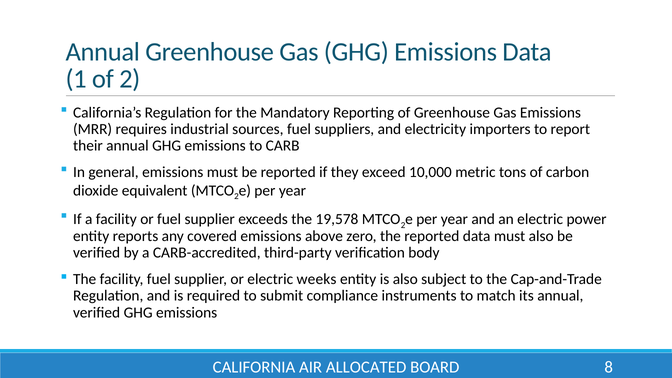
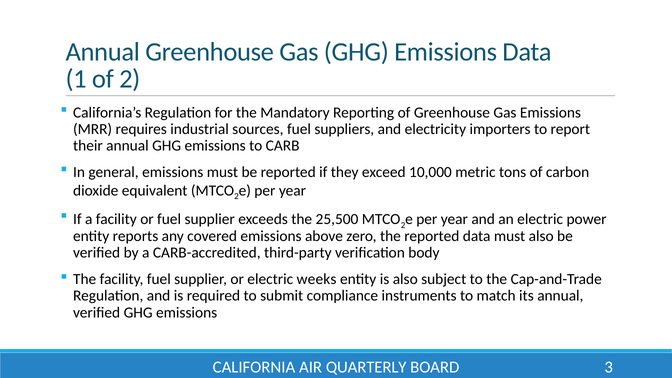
19,578: 19,578 -> 25,500 (337, 219)
ALLOCATED: ALLOCATED -> QUARTERLY (366, 367)
8: 8 -> 3 (609, 367)
